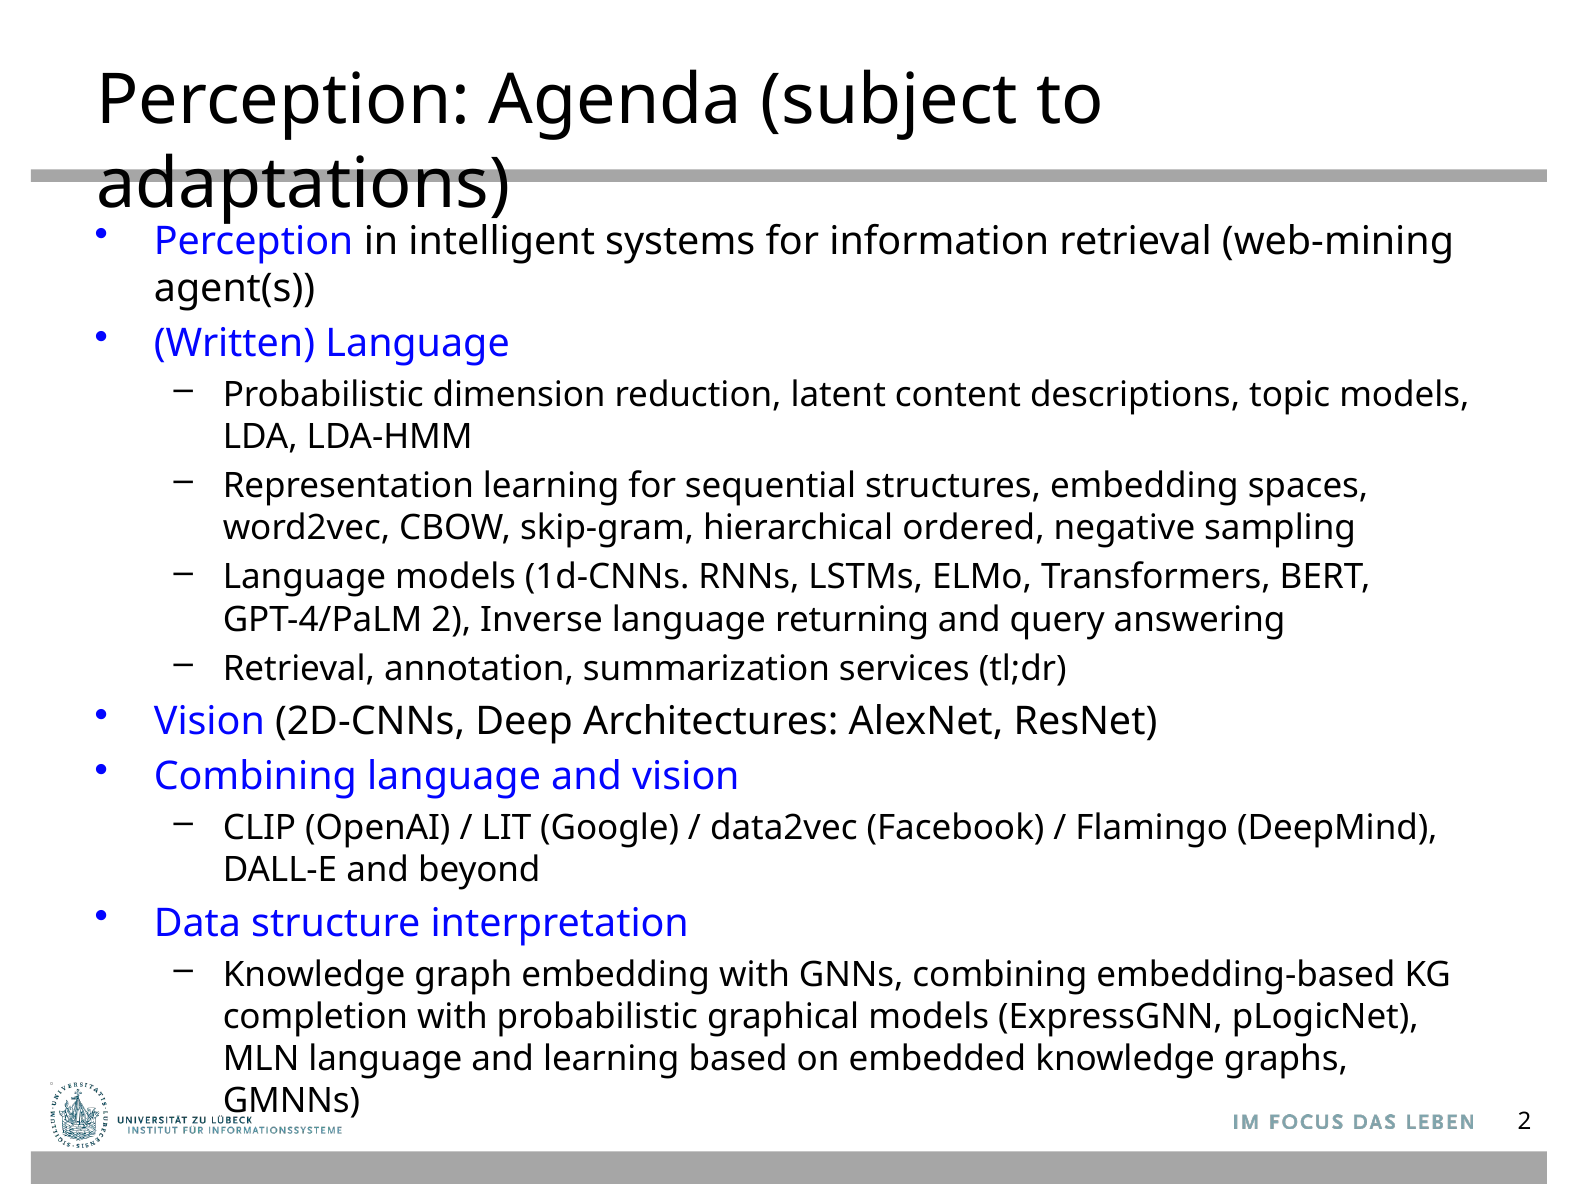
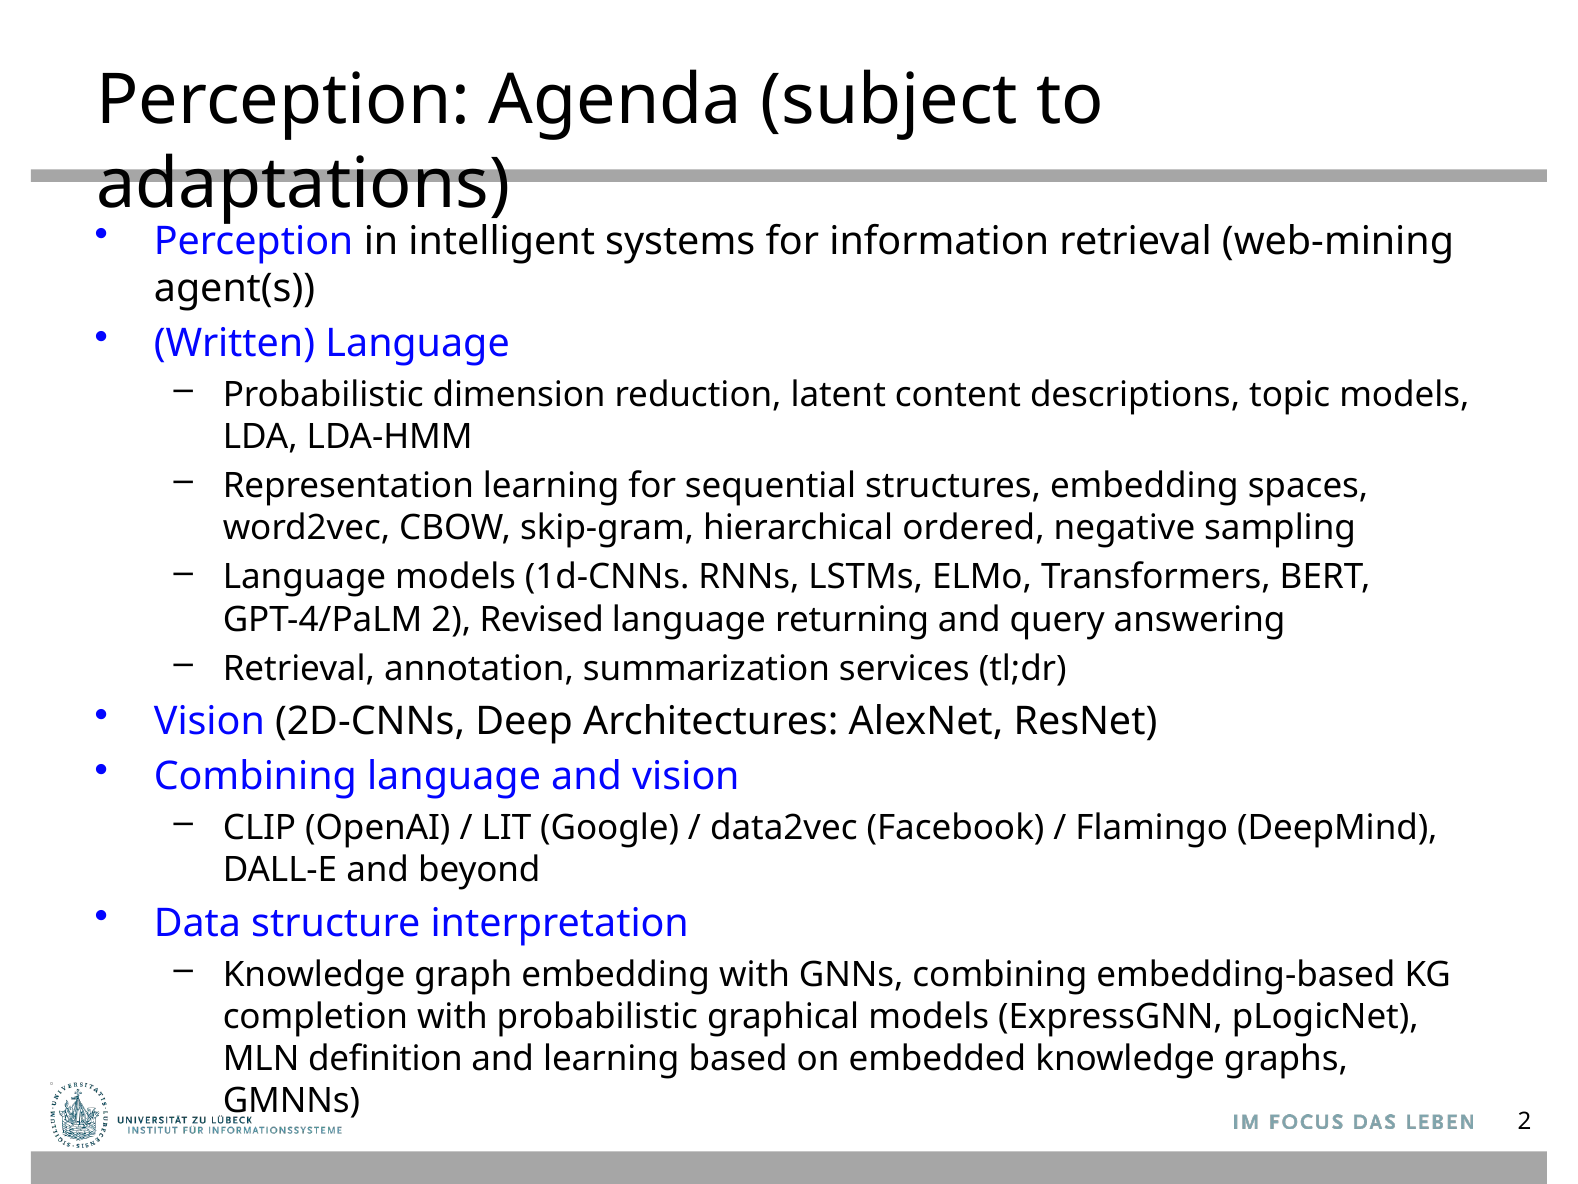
Inverse: Inverse -> Revised (542, 619)
MLN language: language -> definition (385, 1058)
